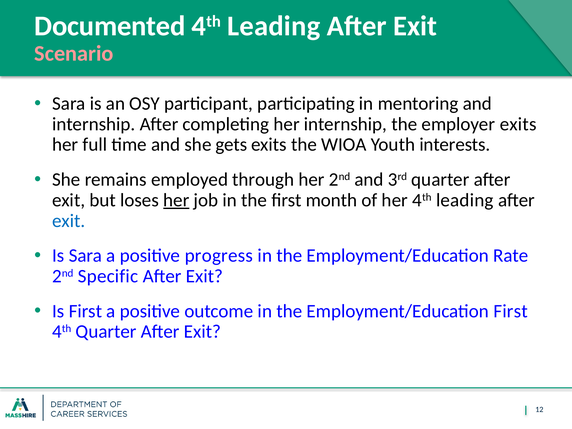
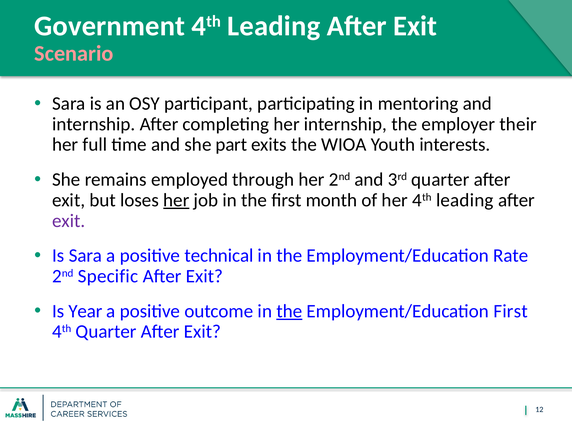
Documented: Documented -> Government (110, 26)
employer exits: exits -> their (518, 124)
gets: gets -> part (231, 145)
exit colour: blue -> purple (69, 221)
progress: progress -> technical (219, 256)
Is First: First -> Year (85, 311)
the underline: none -> present (289, 311)
